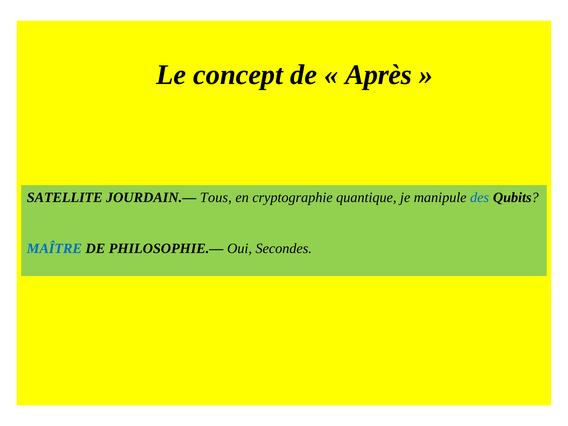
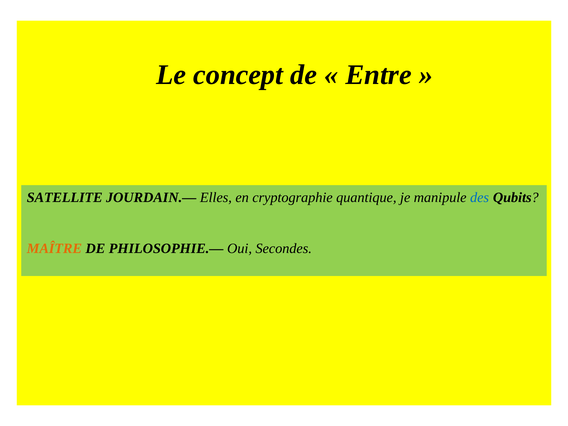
Après: Après -> Entre (379, 75)
Tous: Tous -> Elles (216, 197)
MAÎTRE colour: blue -> orange (54, 249)
